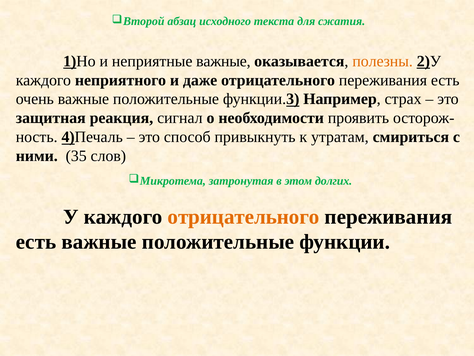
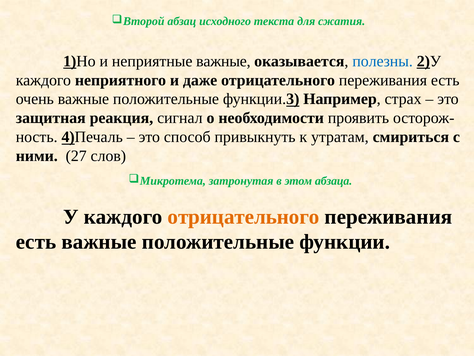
полезны colour: orange -> blue (383, 61)
35: 35 -> 27 (76, 156)
долгих: долгих -> абзаца (334, 181)
